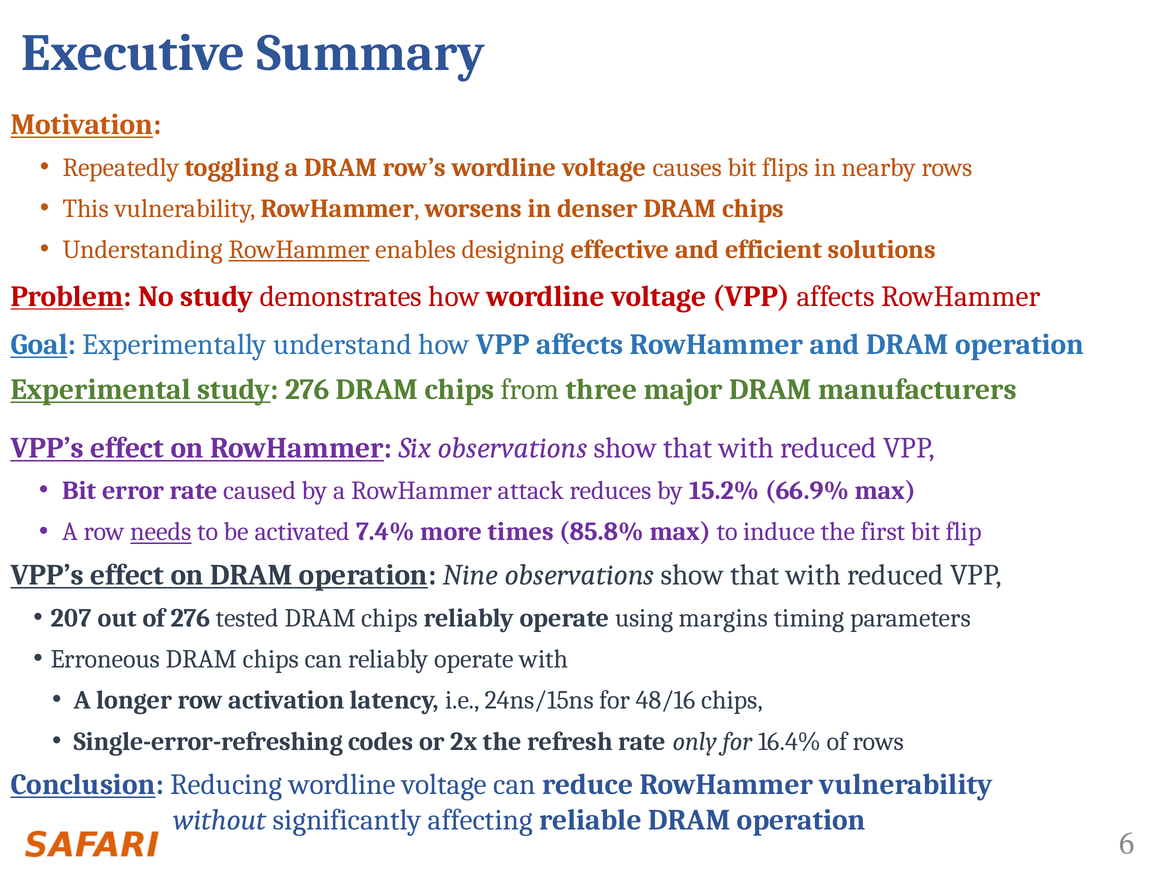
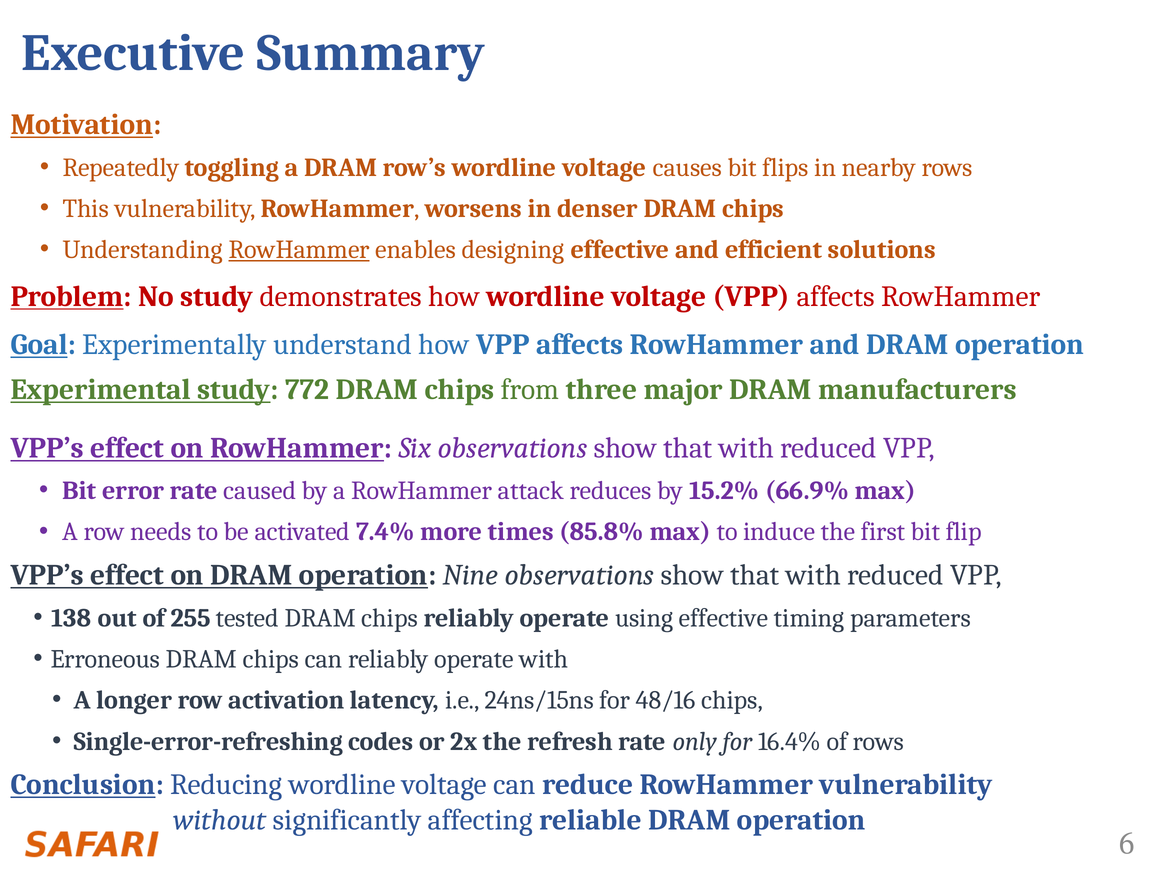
study 276: 276 -> 772 (307, 390)
needs underline: present -> none (161, 532)
207: 207 -> 138 (71, 618)
of 276: 276 -> 255 (191, 618)
using margins: margins -> effective (724, 618)
